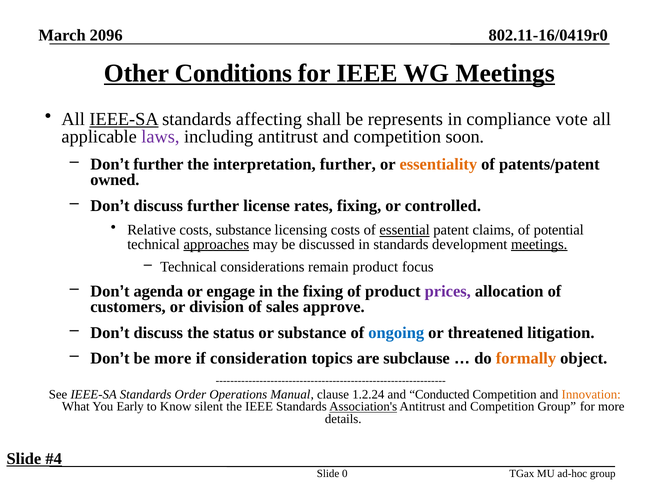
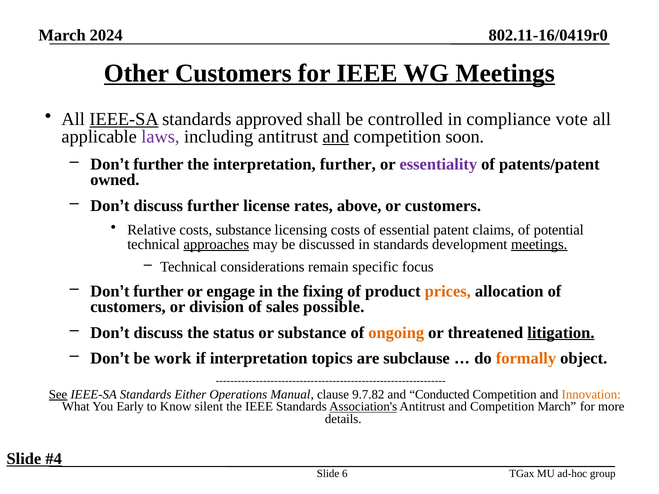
2096: 2096 -> 2024 (106, 35)
Other Conditions: Conditions -> Customers (233, 73)
affecting: affecting -> approved (269, 119)
represents: represents -> controlled (405, 119)
and underline: none -> present (336, 137)
essentiality colour: orange -> purple (438, 164)
rates fixing: fixing -> above (359, 206)
or controlled: controlled -> customers (443, 206)
essential underline: present -> none (405, 230)
remain product: product -> specific (375, 267)
agenda: agenda -> further (158, 291)
prices colour: purple -> orange (448, 291)
approve: approve -> possible (334, 307)
ongoing colour: blue -> orange (396, 333)
litigation underline: none -> present (561, 333)
be more: more -> work (173, 358)
if consideration: consideration -> interpretation (259, 358)
See underline: none -> present (58, 395)
Order: Order -> Either (190, 395)
1.2.24: 1.2.24 -> 9.7.82 (368, 395)
Competition Group: Group -> March (557, 407)
0: 0 -> 6 (345, 474)
